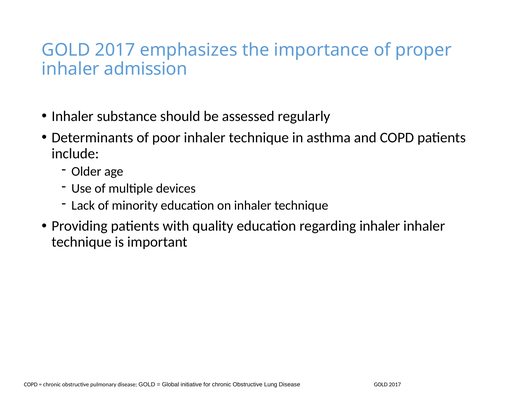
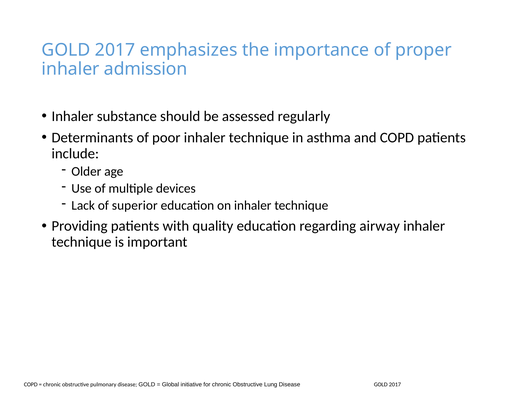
minority: minority -> superior (135, 205)
regarding inhaler: inhaler -> airway (380, 226)
